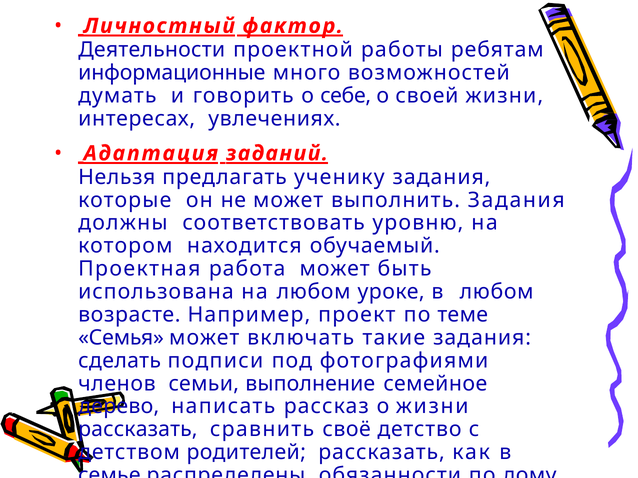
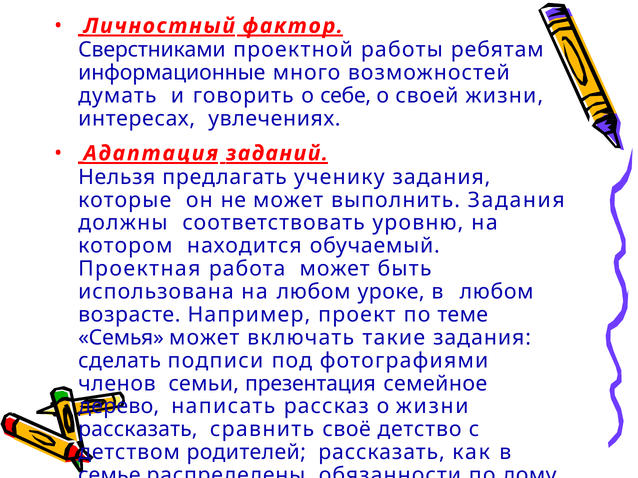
Деятельности: Деятельности -> Сверстниками (152, 50)
выполнение: выполнение -> презентация (310, 384)
